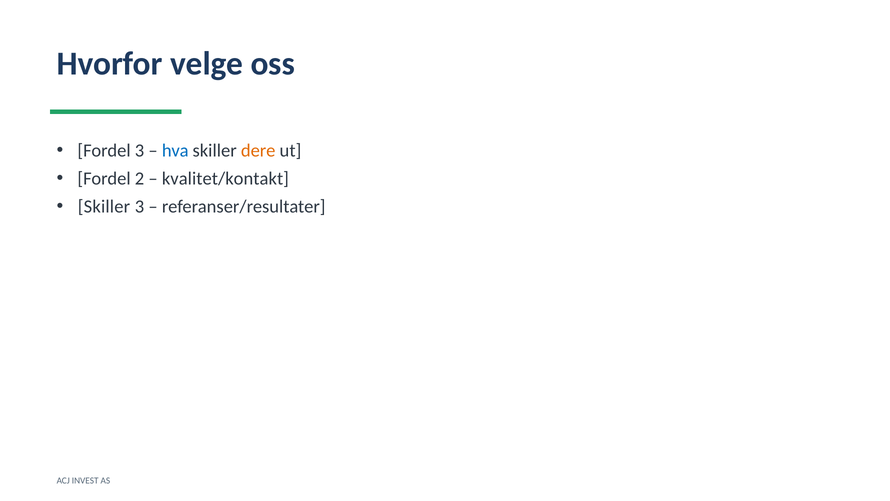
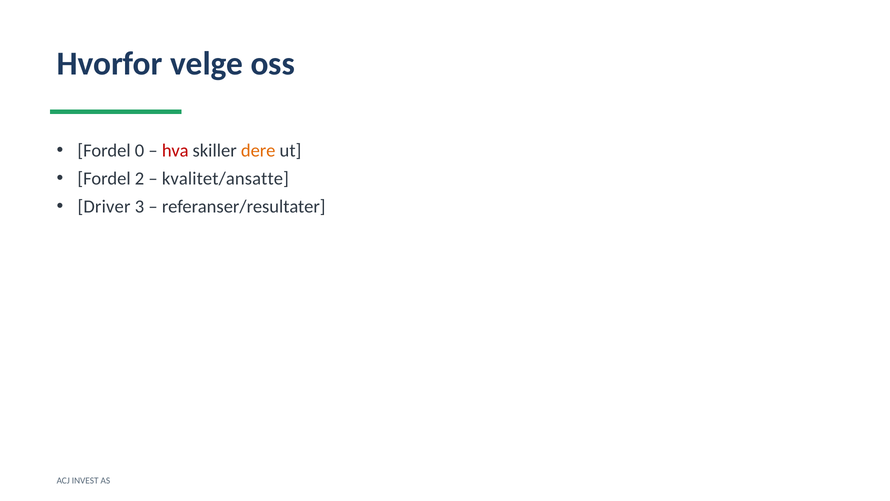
Fordel 3: 3 -> 0 (140, 151)
hva colour: blue -> red (175, 151)
kvalitet/kontakt: kvalitet/kontakt -> kvalitet/ansatte (225, 179)
Skiller: Skiller -> Driver (104, 206)
